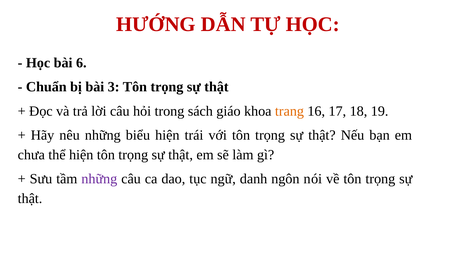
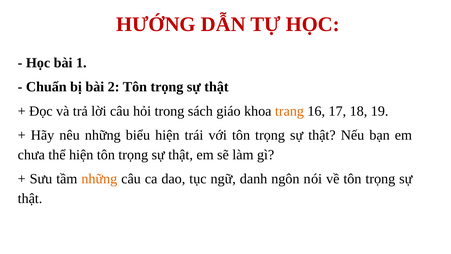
6: 6 -> 1 (81, 63)
3: 3 -> 2 (114, 87)
những colour: purple -> orange (99, 179)
